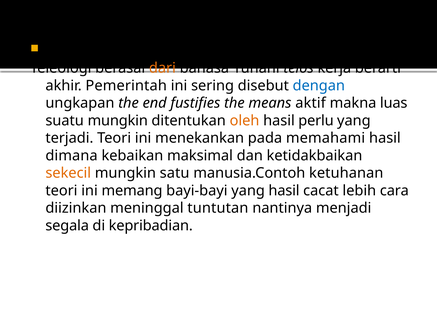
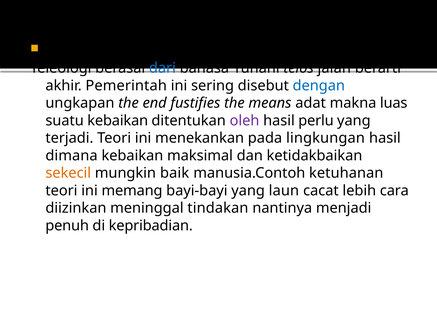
dari colour: orange -> blue (162, 68)
kerja: kerja -> jalan (334, 68)
aktif: aktif -> adat (311, 103)
suatu mungkin: mungkin -> kebaikan (118, 120)
oleh colour: orange -> purple (244, 120)
memahami: memahami -> lingkungan (326, 138)
satu: satu -> baik (175, 173)
yang hasil: hasil -> laun (284, 190)
tuntutan: tuntutan -> tindakan (218, 208)
segala: segala -> penuh (67, 225)
